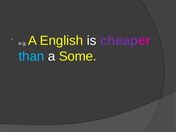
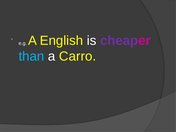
Some: Some -> Carro (78, 56)
